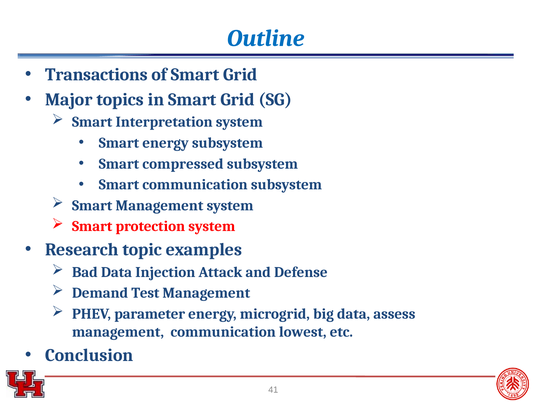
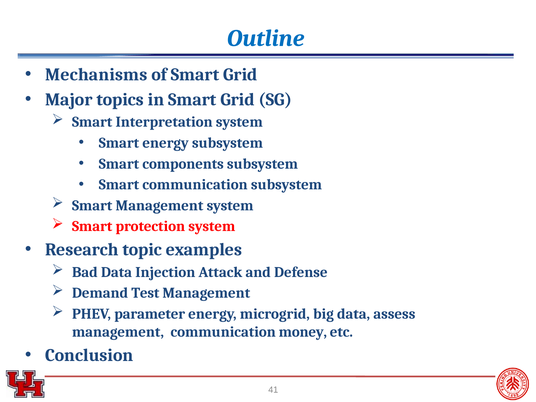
Transactions: Transactions -> Mechanisms (96, 75)
compressed: compressed -> components (183, 164)
lowest: lowest -> money (303, 332)
